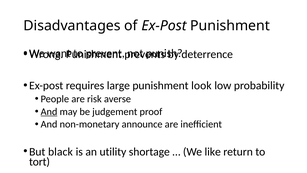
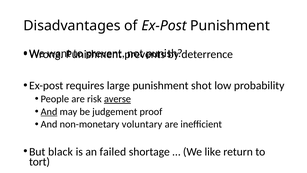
look: look -> shot (201, 85)
averse underline: none -> present (117, 99)
announce: announce -> voluntary (142, 124)
utility: utility -> failed (113, 151)
